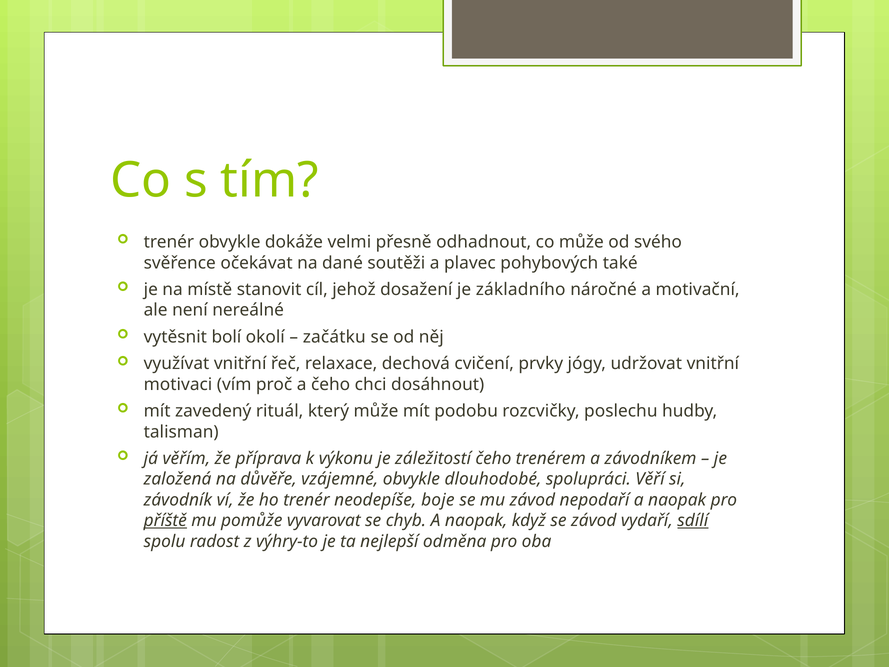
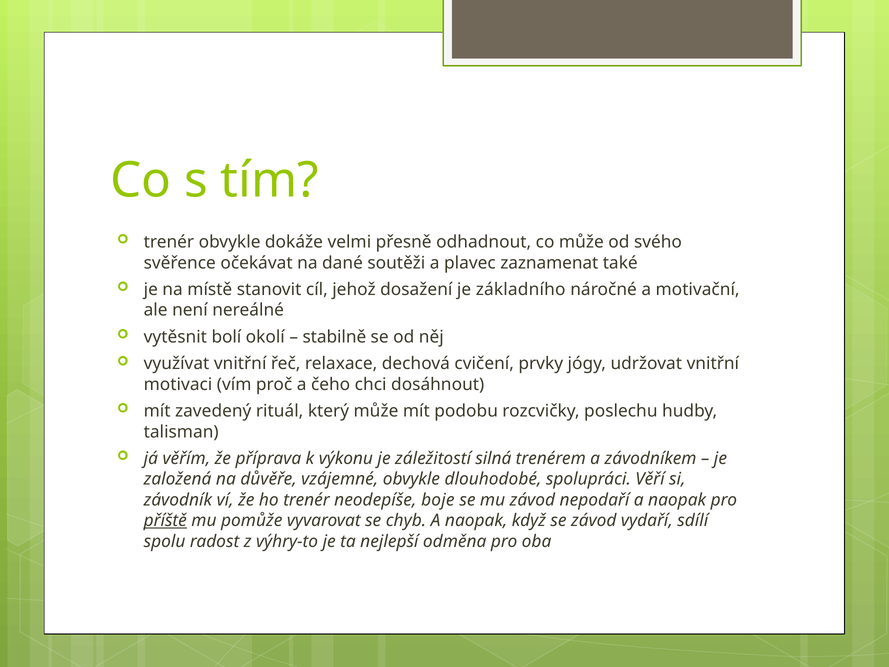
pohybových: pohybových -> zaznamenat (549, 263)
začátku: začátku -> stabilně (334, 337)
záležitostí čeho: čeho -> silná (493, 458)
sdílí underline: present -> none (693, 521)
